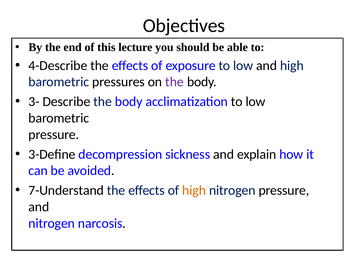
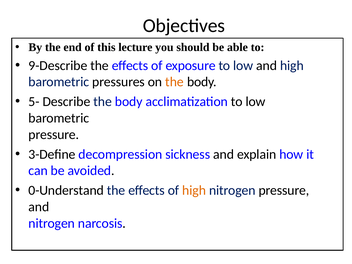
4-Describe: 4-Describe -> 9-Describe (58, 66)
the colour: purple -> orange (174, 82)
3-: 3- -> 5- (34, 102)
7-Understand: 7-Understand -> 0-Understand (66, 190)
